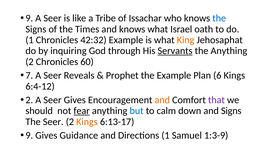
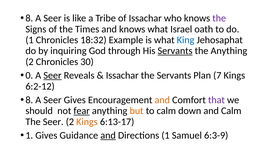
9: 9 -> 8 (29, 18)
the colour: blue -> purple (219, 18)
42:32: 42:32 -> 18:32 (93, 40)
King colour: orange -> blue (186, 40)
60: 60 -> 30 (87, 62)
7: 7 -> 0 (29, 75)
Seer underline: none -> present (52, 75)
Prophet: Prophet -> Issachar (122, 75)
the Example: Example -> Servants (174, 75)
6: 6 -> 7 (217, 75)
6:4-12: 6:4-12 -> 6:2-12 (40, 86)
2: 2 -> 8 (29, 100)
but colour: blue -> orange (137, 111)
and Signs: Signs -> Calm (231, 111)
9: 9 -> 1 (29, 135)
and underline: none -> present (108, 135)
1:3-9: 1:3-9 -> 6:3-9 (216, 135)
